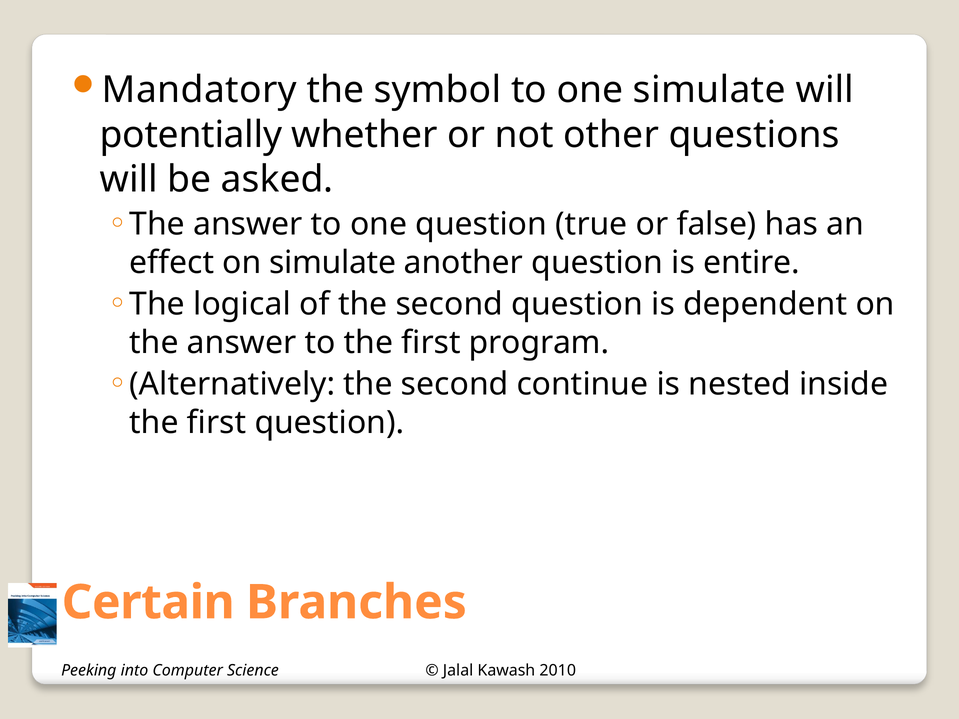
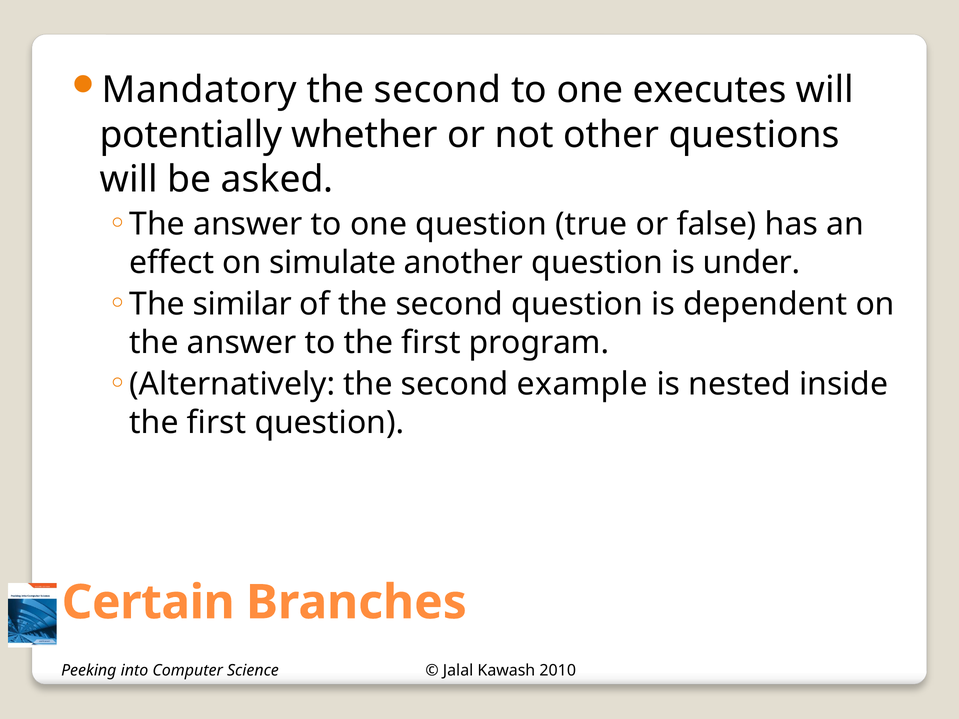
symbol: symbol -> second (437, 90)
one simulate: simulate -> executes (710, 90)
entire: entire -> under (752, 263)
logical: logical -> similar (242, 304)
continue: continue -> example (582, 384)
